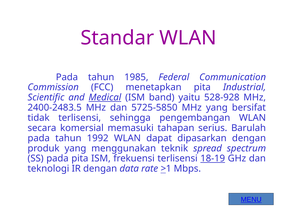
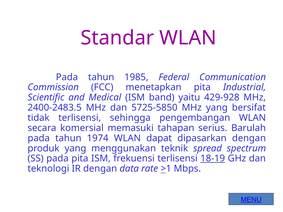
Medical underline: present -> none (105, 98)
528-928: 528-928 -> 429-928 (222, 98)
1992: 1992 -> 1974 (98, 138)
